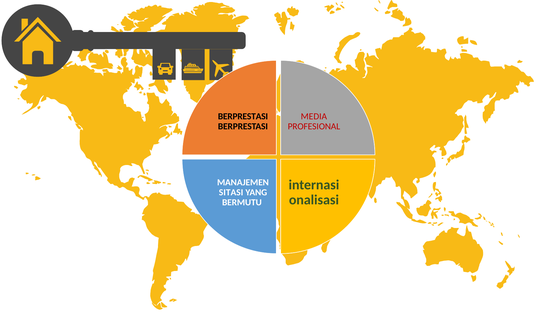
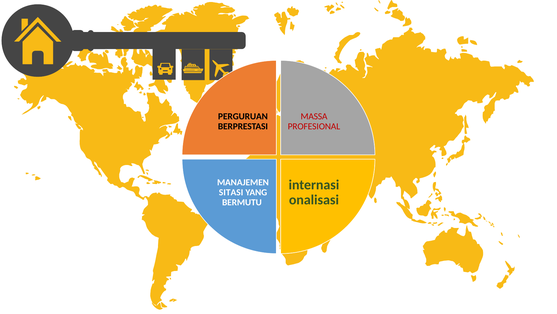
BERPRESTASI: BERPRESTASI -> PERGURUAN (243, 116)
MEDIA: MEDIA -> MASSA (314, 116)
